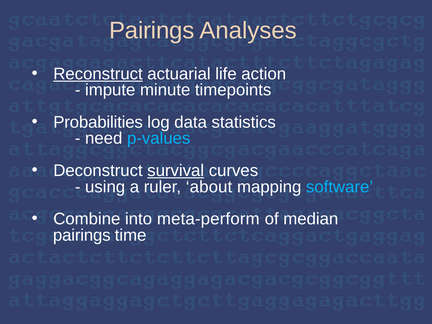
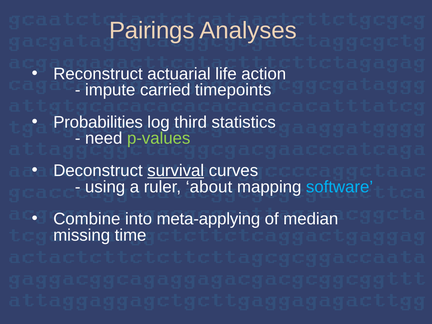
Reconstruct underline: present -> none (98, 74)
minute: minute -> carried (165, 90)
data: data -> third (191, 122)
p-values colour: light blue -> light green (159, 138)
meta-perform: meta-perform -> meta-applying (208, 219)
pairings: pairings -> missing (82, 235)
